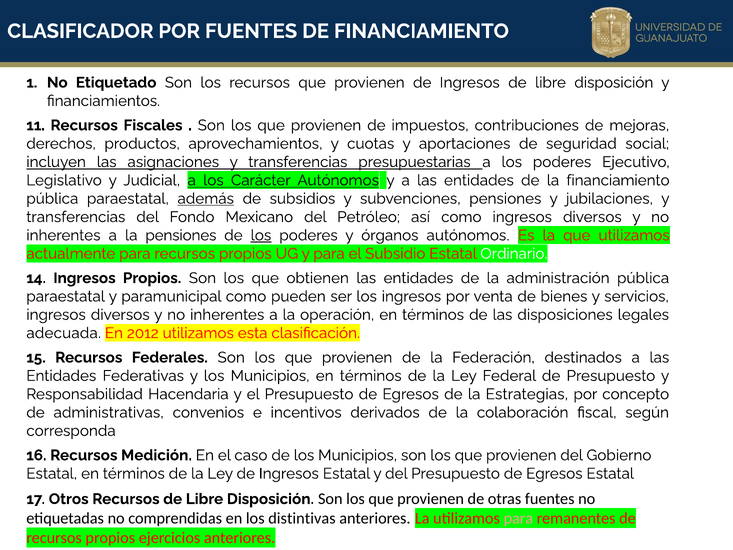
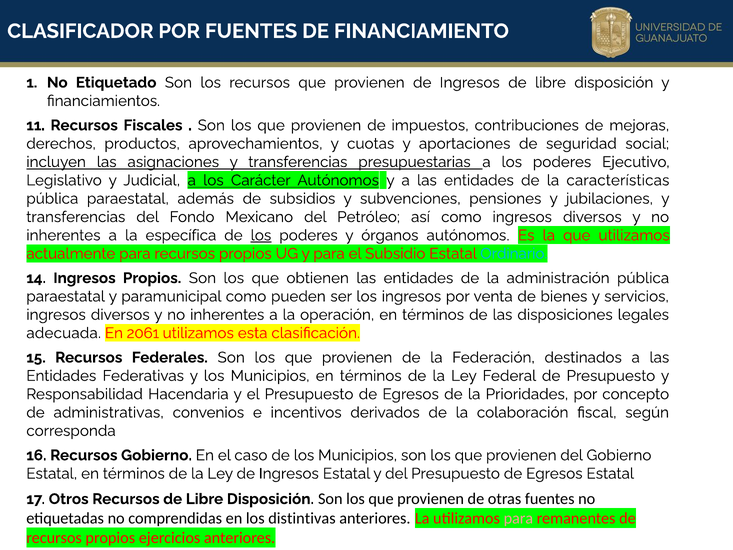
la financiamiento: financiamiento -> características (618, 180)
además underline: present -> none (206, 199)
la pensiones: pensiones -> específica (181, 235)
Ordinario colour: white -> light blue (514, 254)
2012: 2012 -> 2061 (143, 333)
Estrategias: Estrategias -> Prioridades (527, 394)
Recursos Medición: Medición -> Gobierno (156, 455)
